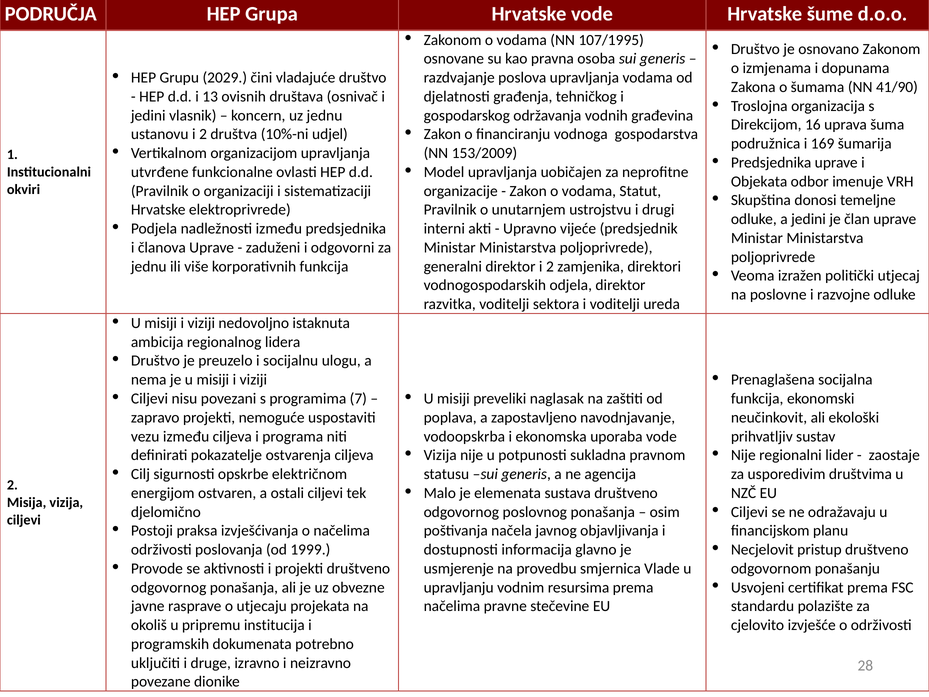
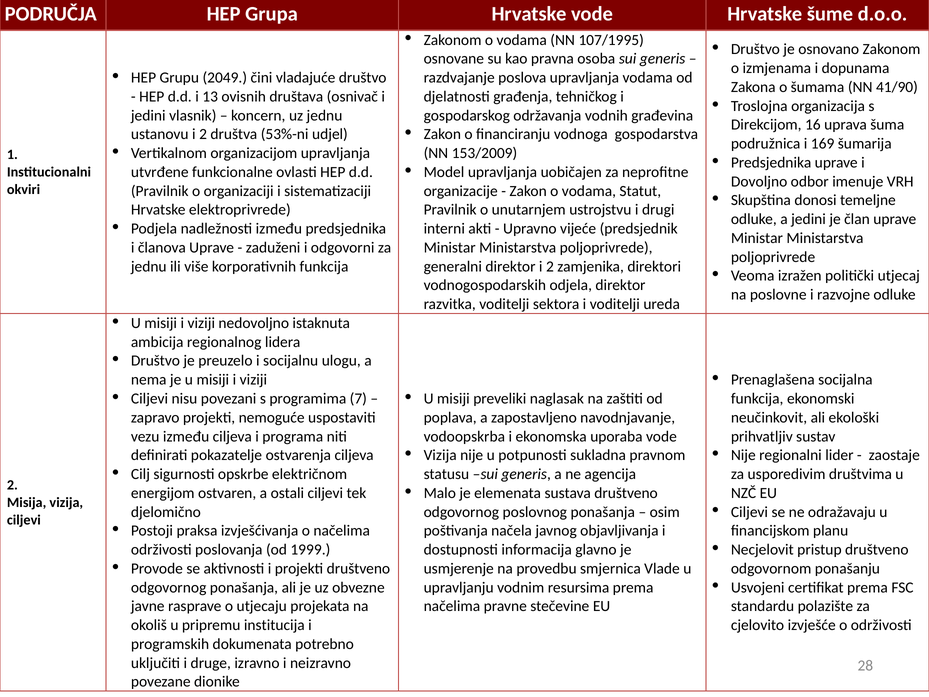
2029: 2029 -> 2049 (225, 78)
10%-ni: 10%-ni -> 53%-ni (285, 134)
Objekata: Objekata -> Dovoljno (759, 181)
